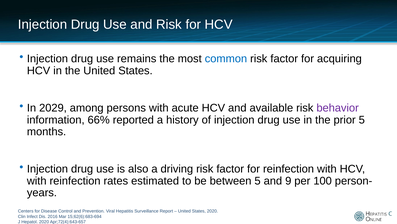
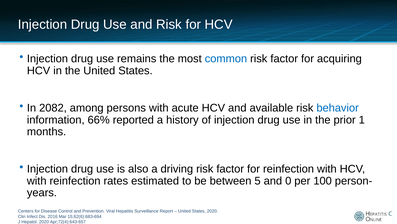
2029: 2029 -> 2082 (53, 108)
behavior colour: purple -> blue (338, 108)
prior 5: 5 -> 1 (362, 119)
9: 9 -> 0 (288, 180)
